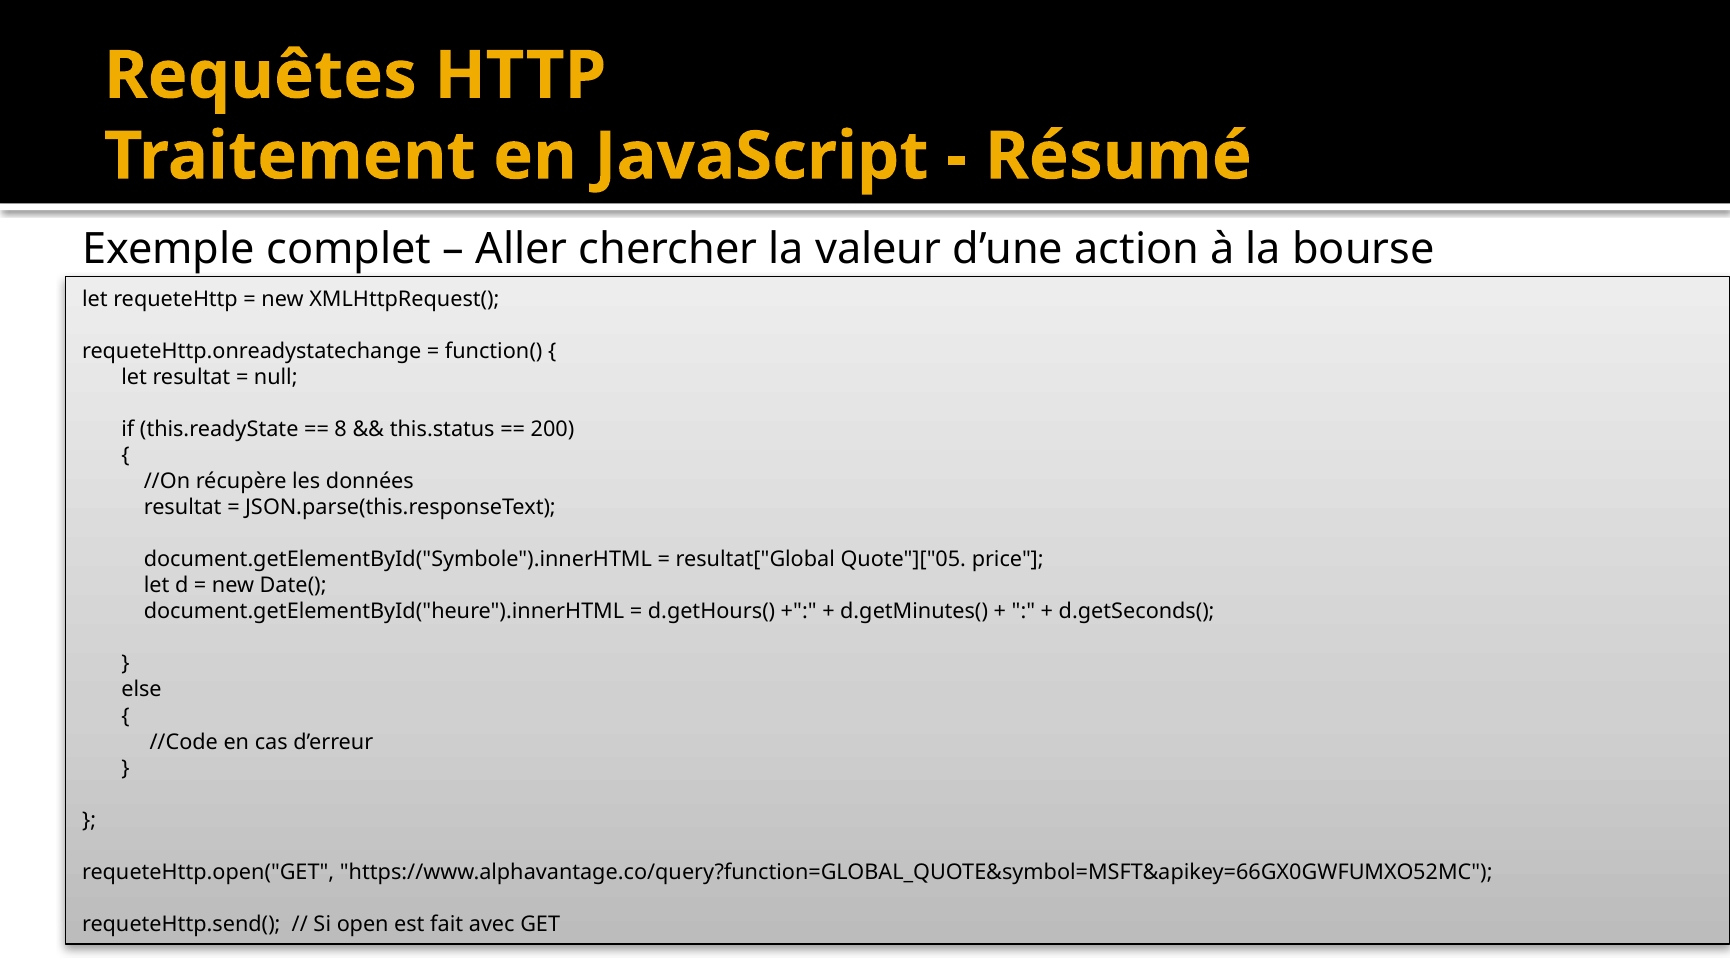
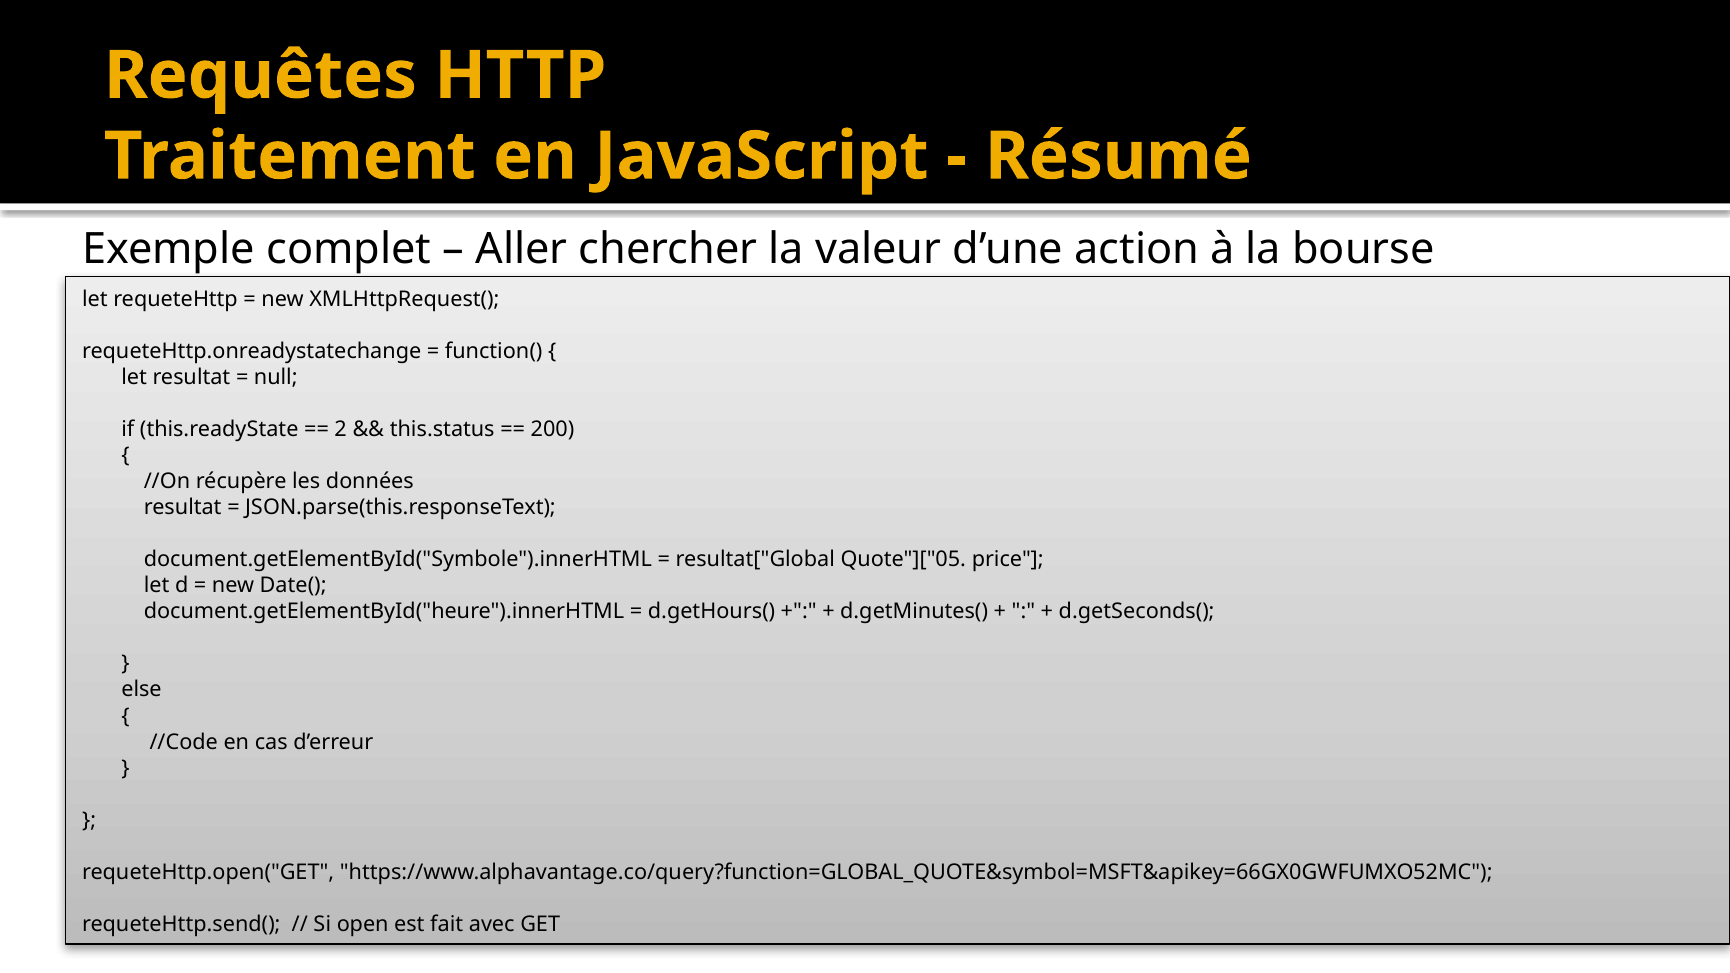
8: 8 -> 2 (341, 430)
